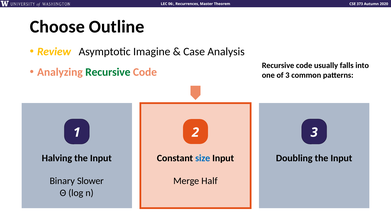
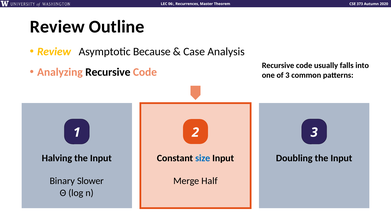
Choose: Choose -> Review (57, 27)
Imagine: Imagine -> Because (152, 52)
Recursive colour: green -> black (108, 72)
